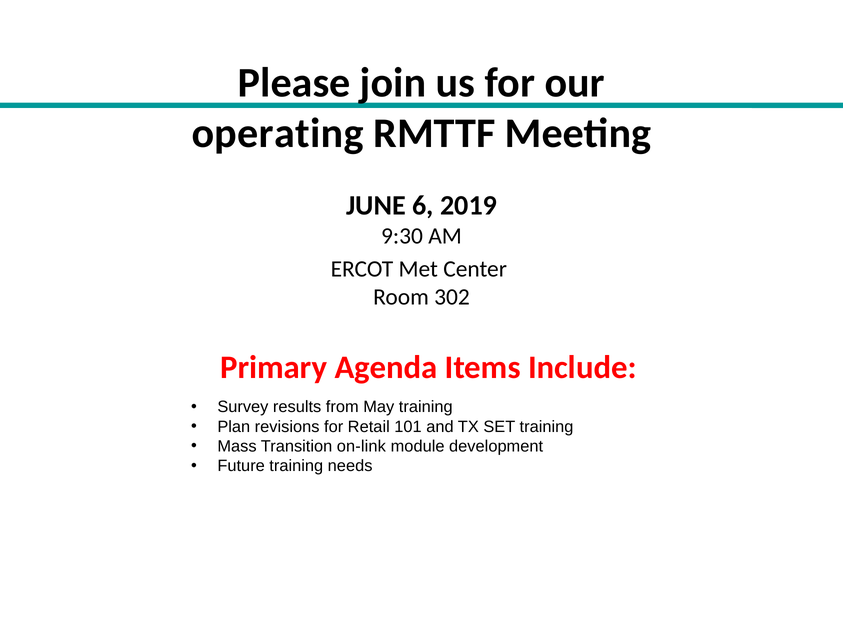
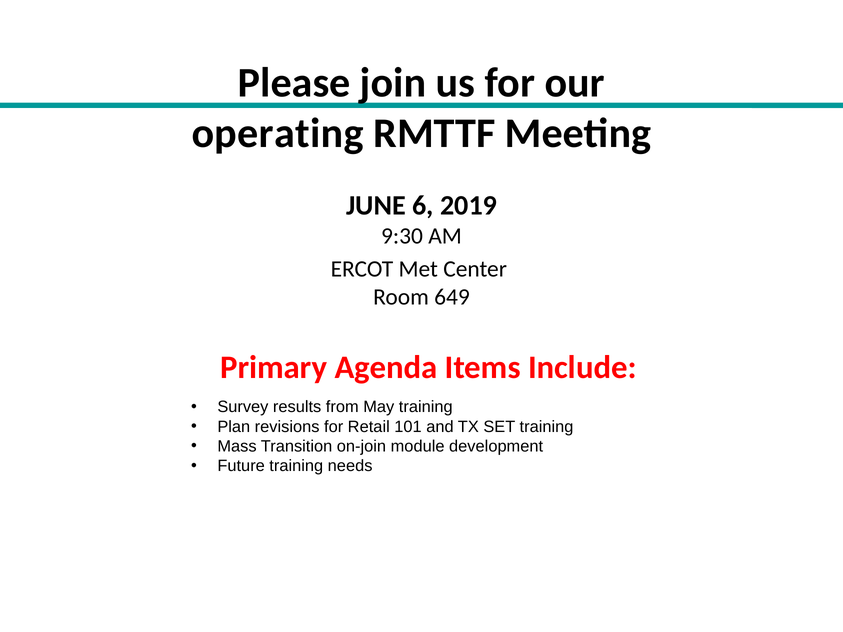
302: 302 -> 649 (452, 297)
on-link: on-link -> on-join (361, 447)
